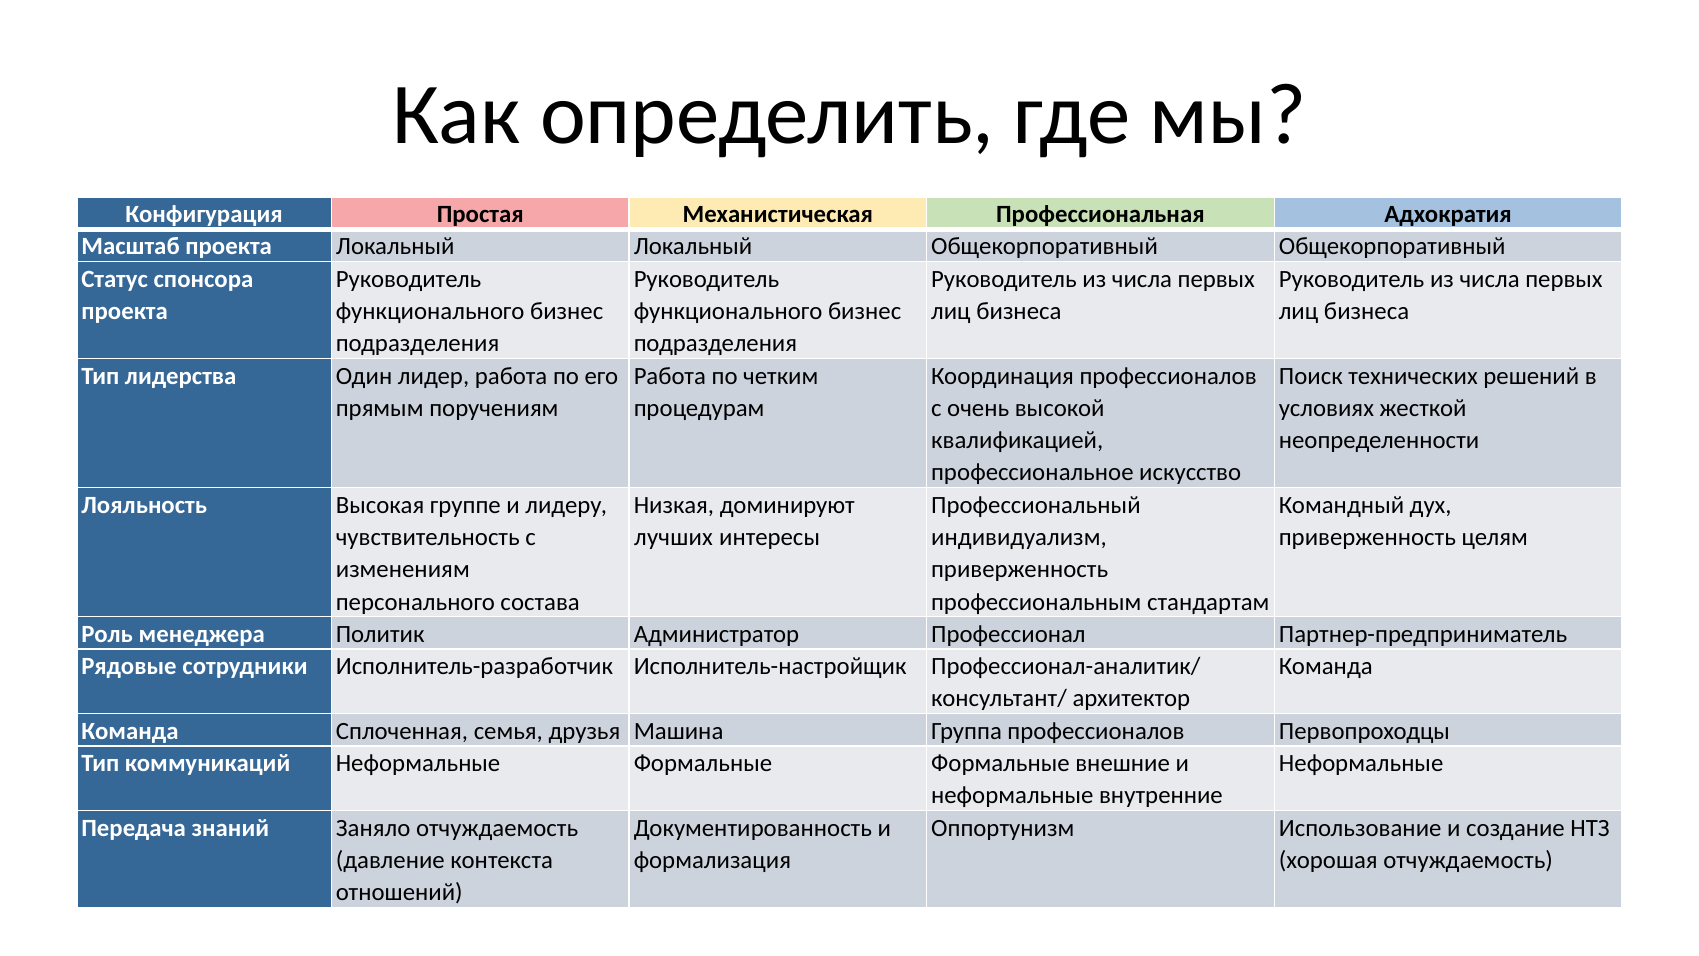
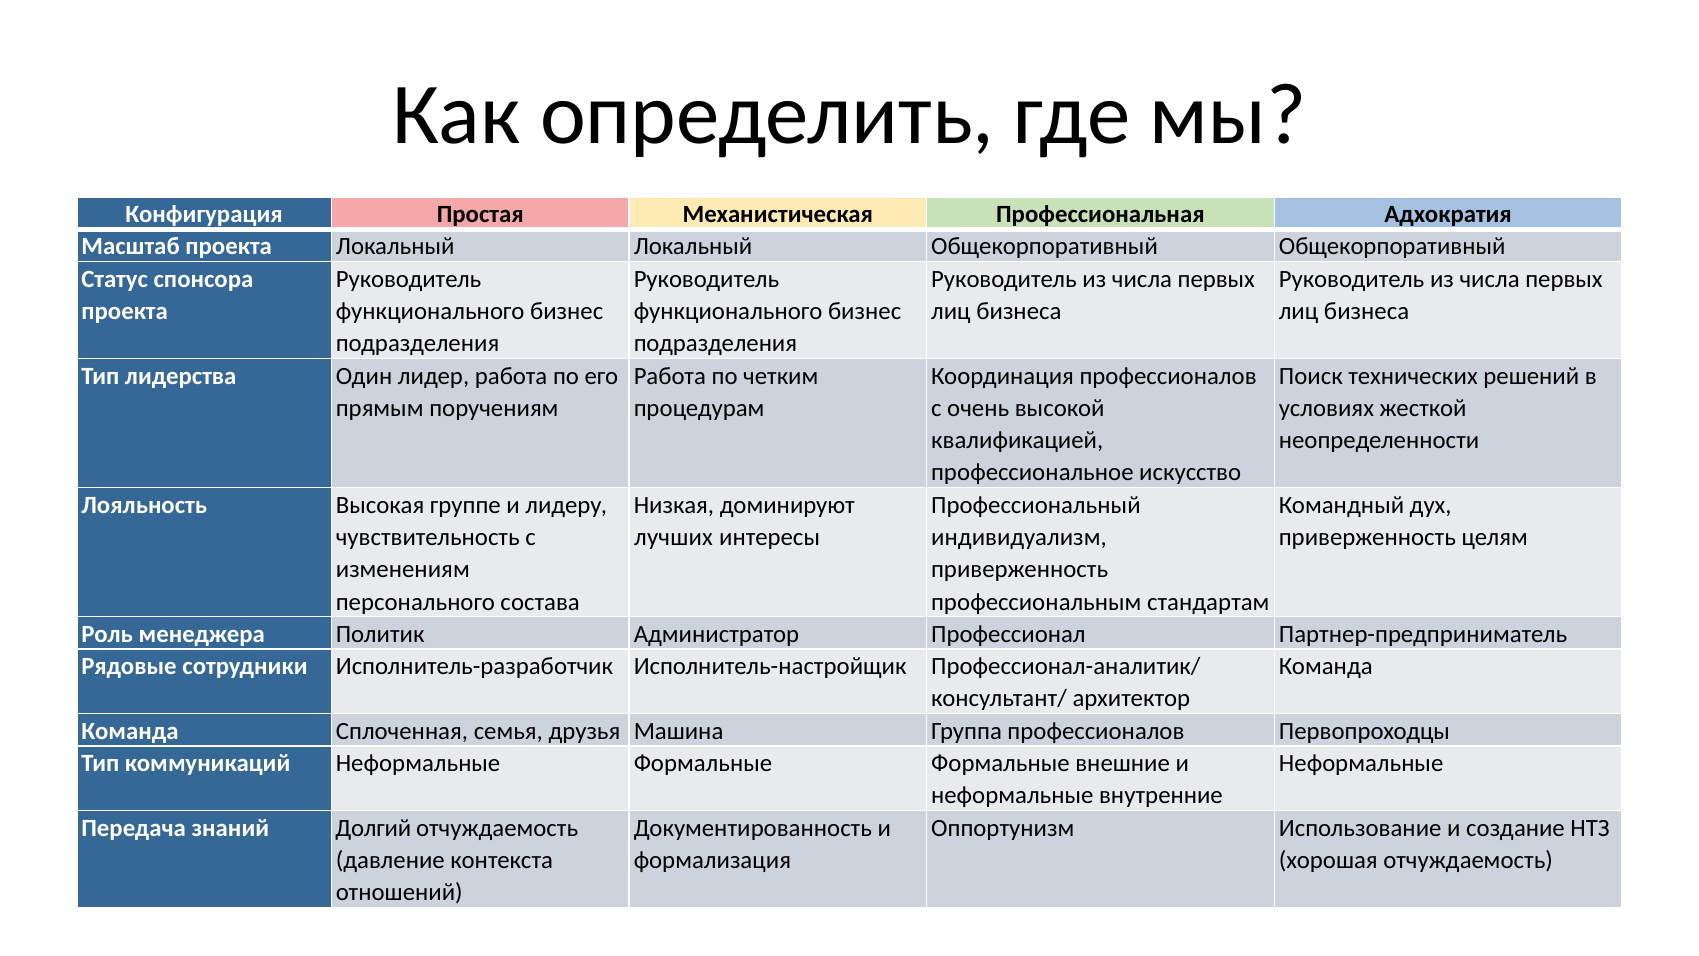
Заняло: Заняло -> Долгий (373, 828)
